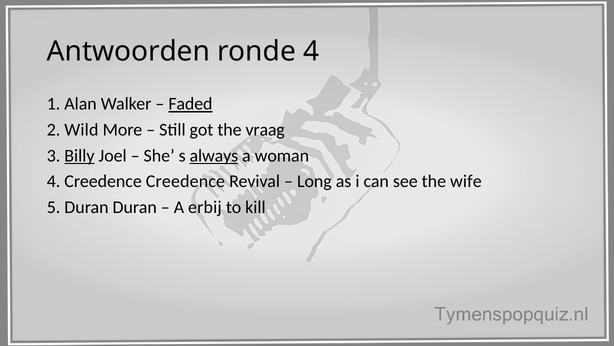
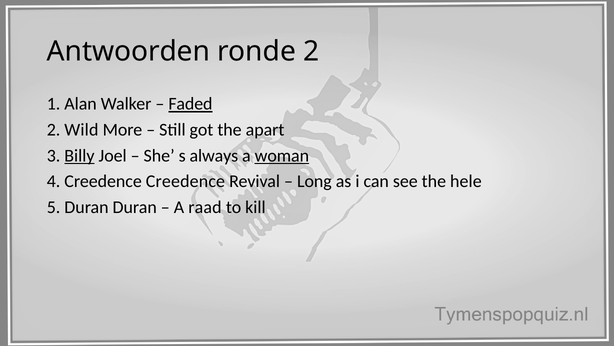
ronde 4: 4 -> 2 (311, 52)
vraag: vraag -> apart (265, 130)
always underline: present -> none (214, 155)
woman underline: none -> present (282, 155)
wife: wife -> hele (466, 181)
erbij: erbij -> raad (205, 207)
